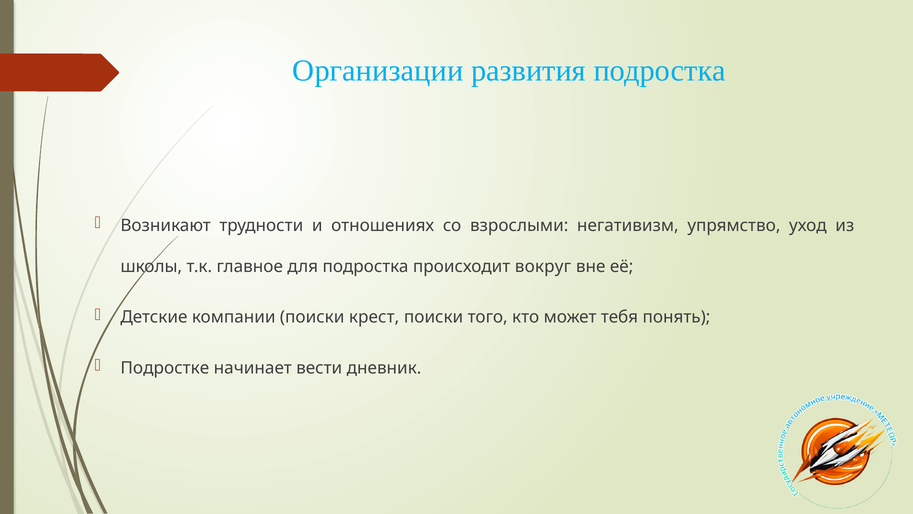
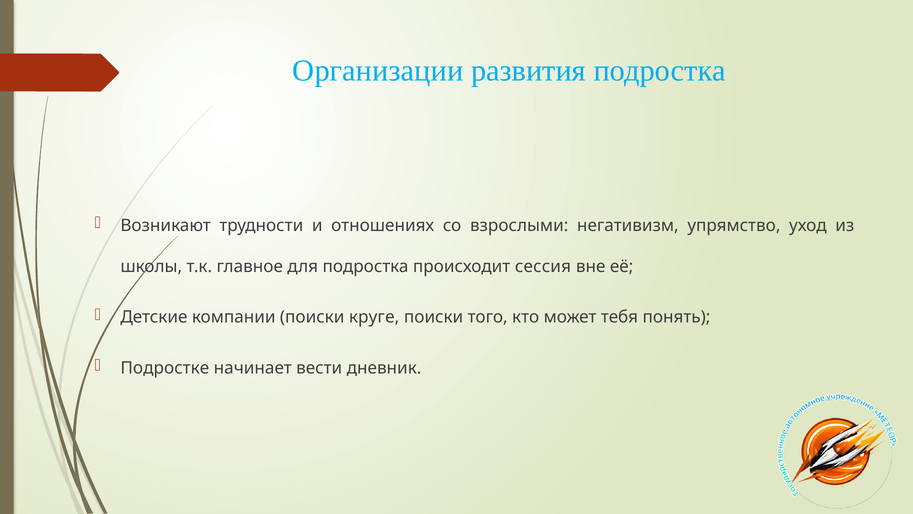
вокруг: вокруг -> сессия (543, 266)
крест: крест -> круге (374, 317)
